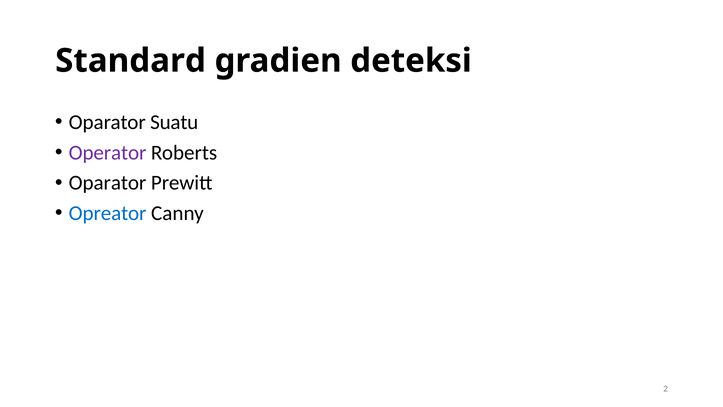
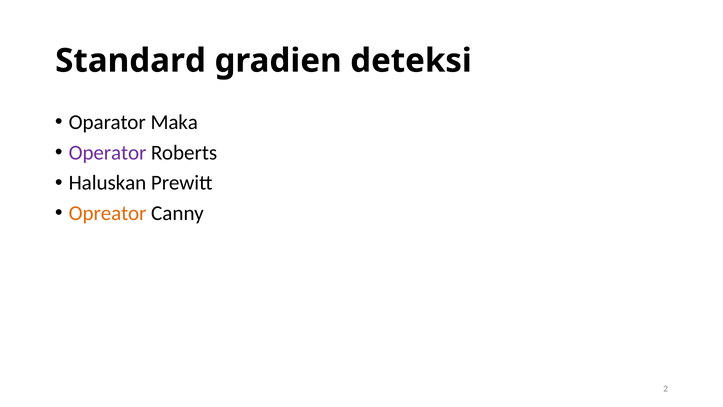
Suatu: Suatu -> Maka (174, 122)
Oparator: Oparator -> Haluskan (107, 183)
Opreator colour: blue -> orange (108, 213)
